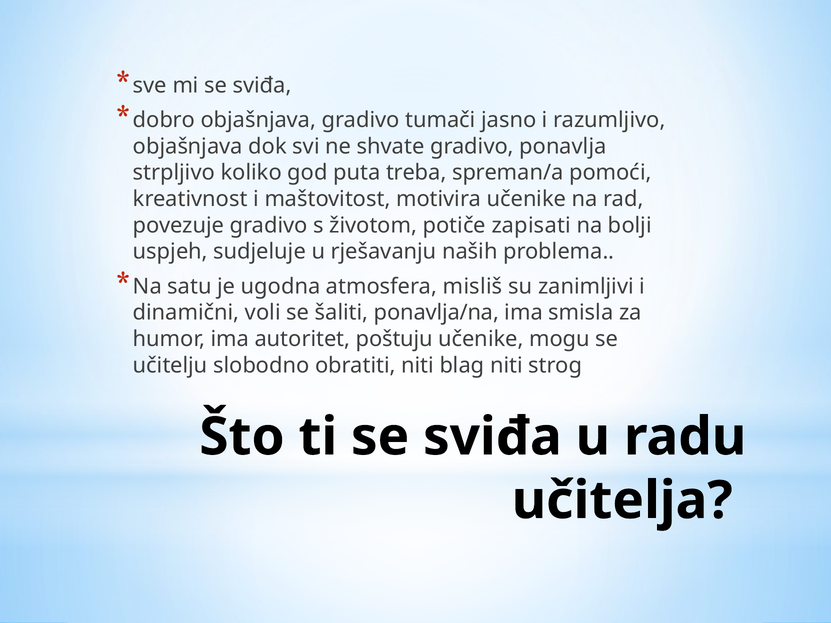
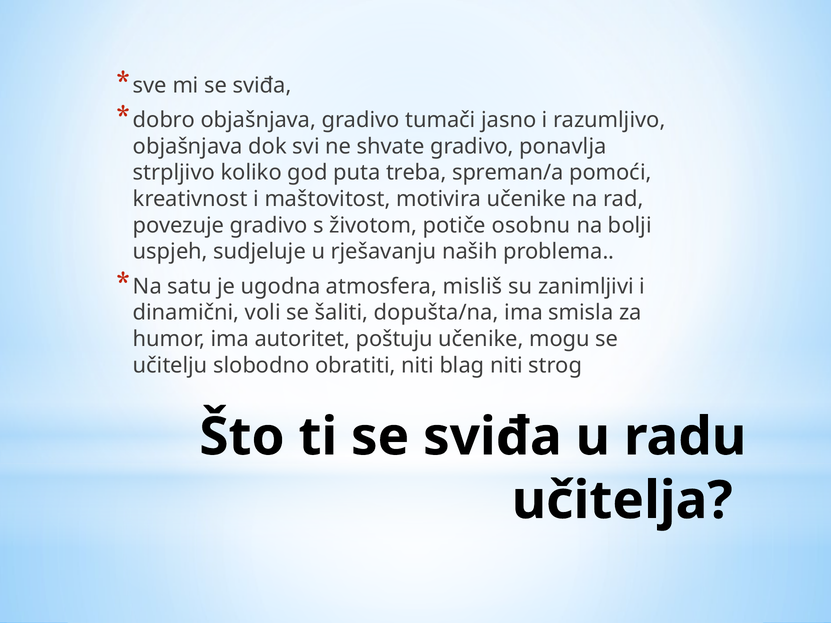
zapisati: zapisati -> osobnu (531, 225)
ponavlja/na: ponavlja/na -> dopušta/na (436, 313)
